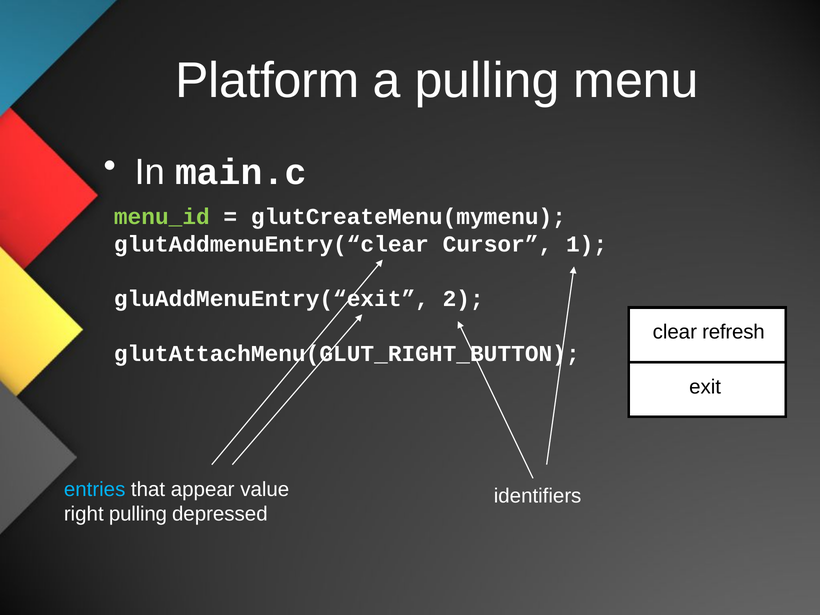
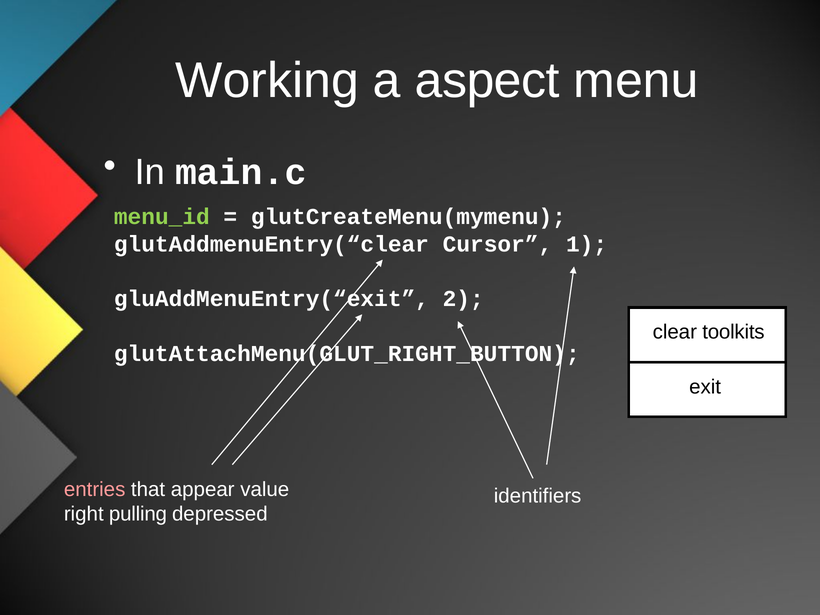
Platform: Platform -> Working (267, 81)
a pulling: pulling -> aspect (487, 81)
refresh: refresh -> toolkits (733, 332)
entries colour: light blue -> pink (95, 489)
